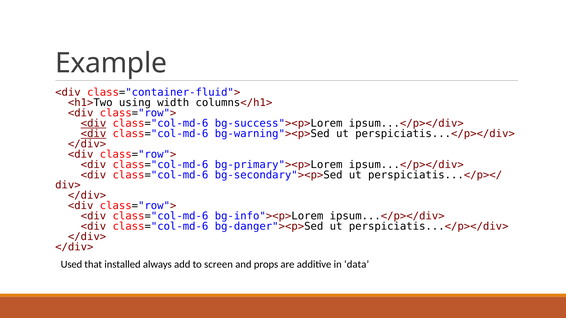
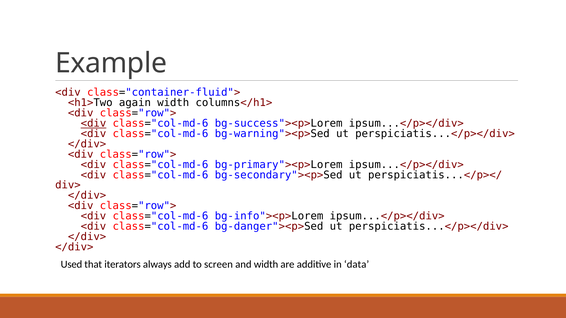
using: using -> again (135, 103)
<div underline: present -> none (93, 134)
installed: installed -> iterators (123, 264)
and props: props -> width (266, 264)
